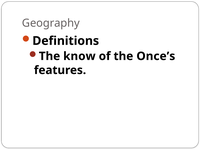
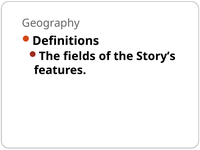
know: know -> fields (79, 56)
Once’s: Once’s -> Story’s (156, 56)
